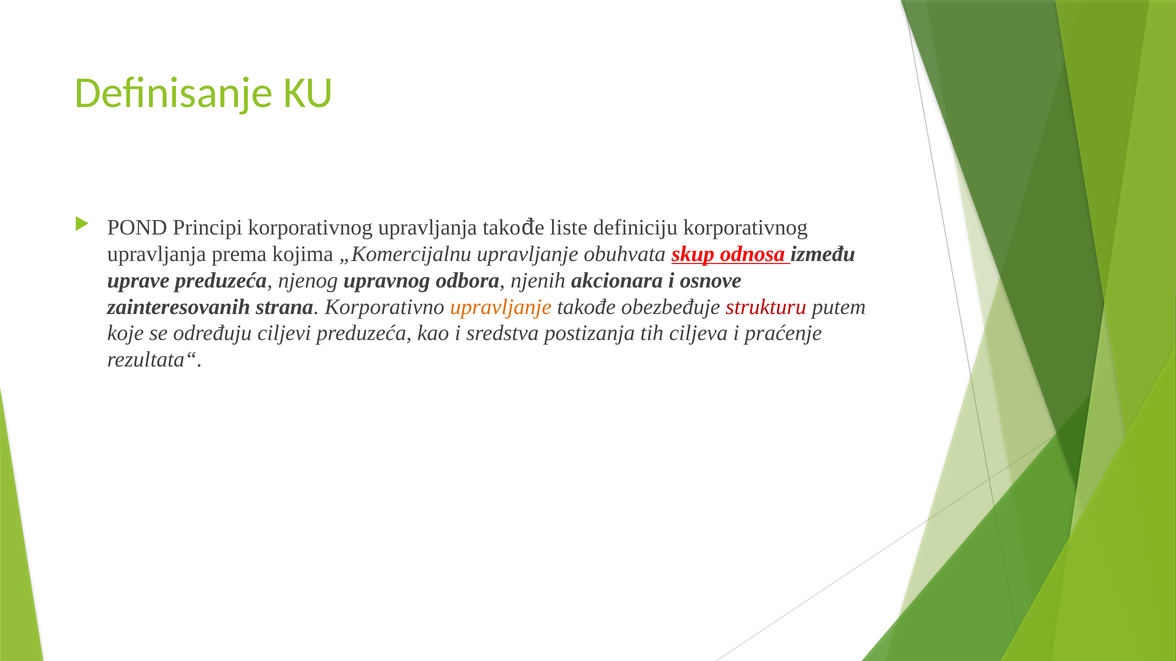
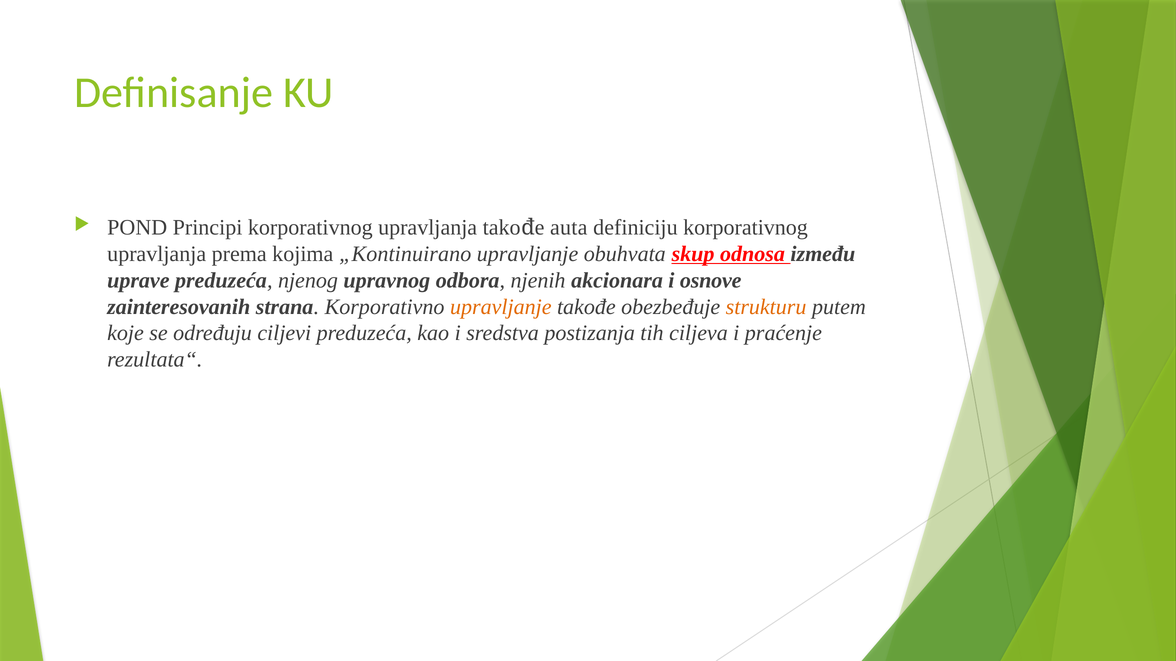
liste: liste -> auta (569, 228)
„Komercijalnu: „Komercijalnu -> „Kontinuirano (405, 254)
strukturu colour: red -> orange (766, 307)
